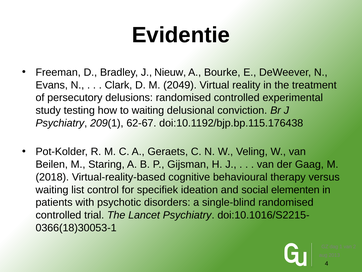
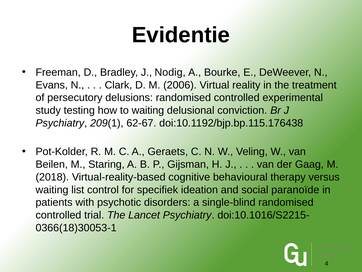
Nieuw: Nieuw -> Nodig (170, 72)
2049: 2049 -> 2006 (180, 85)
elementen: elementen -> paranoïde (295, 189)
